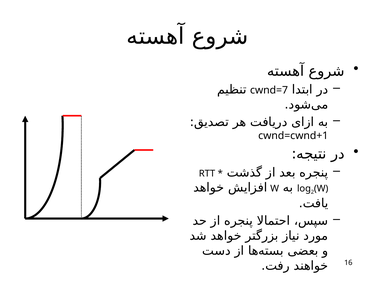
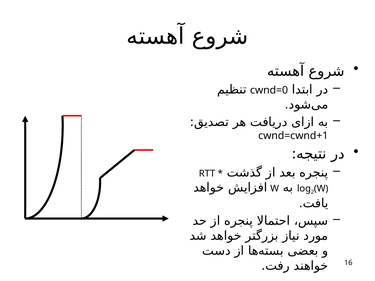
cwnd=7: cwnd=7 -> cwnd=0 (269, 90)
